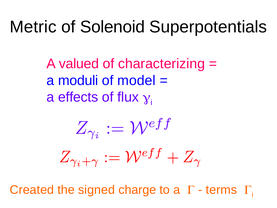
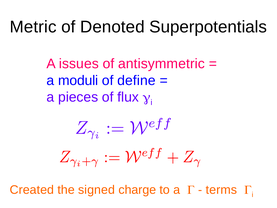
Solenoid: Solenoid -> Denoted (112, 27)
valued: valued -> issues (79, 64)
characterizing: characterizing -> antisymmetric (161, 64)
model: model -> define (137, 80)
effects: effects -> pieces (78, 97)
